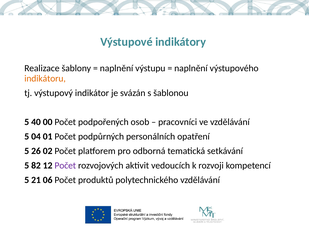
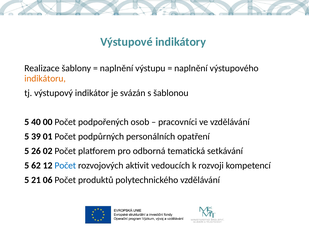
04: 04 -> 39 (36, 136)
82: 82 -> 62 (36, 165)
Počet colour: purple -> blue (65, 165)
